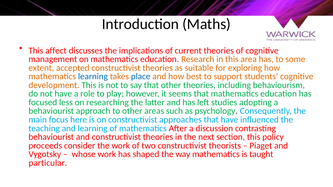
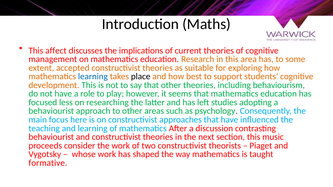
place colour: blue -> black (141, 77)
policy: policy -> music (273, 137)
particular: particular -> formative (48, 163)
